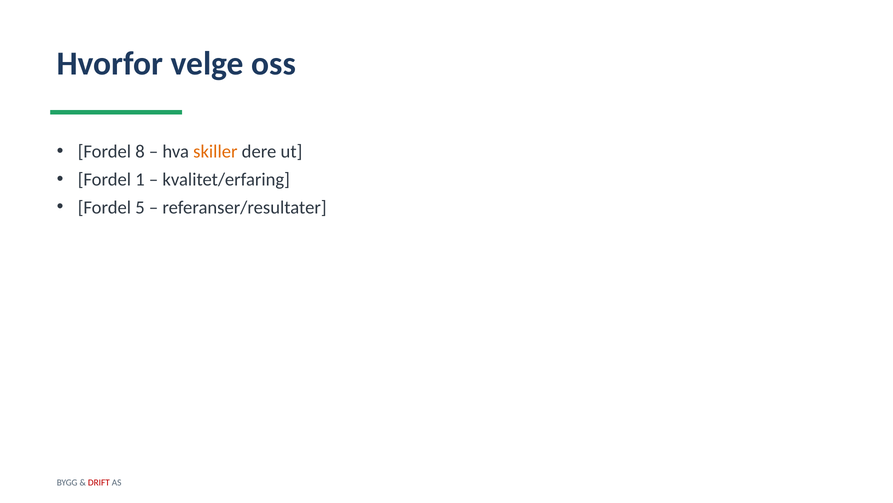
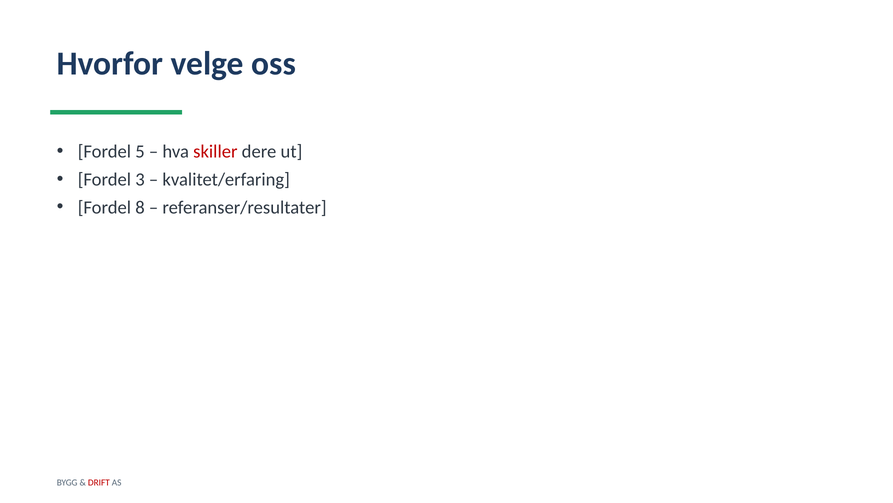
8: 8 -> 5 (140, 151)
skiller colour: orange -> red (215, 151)
1: 1 -> 3 (140, 179)
5: 5 -> 8 (140, 207)
